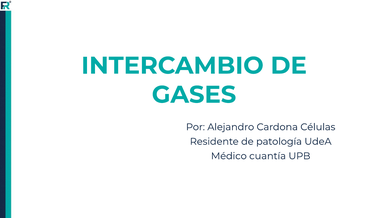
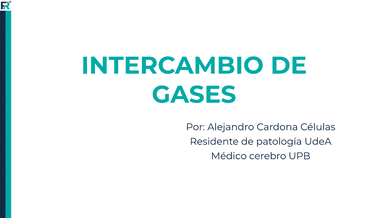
cuantía: cuantía -> cerebro (268, 156)
